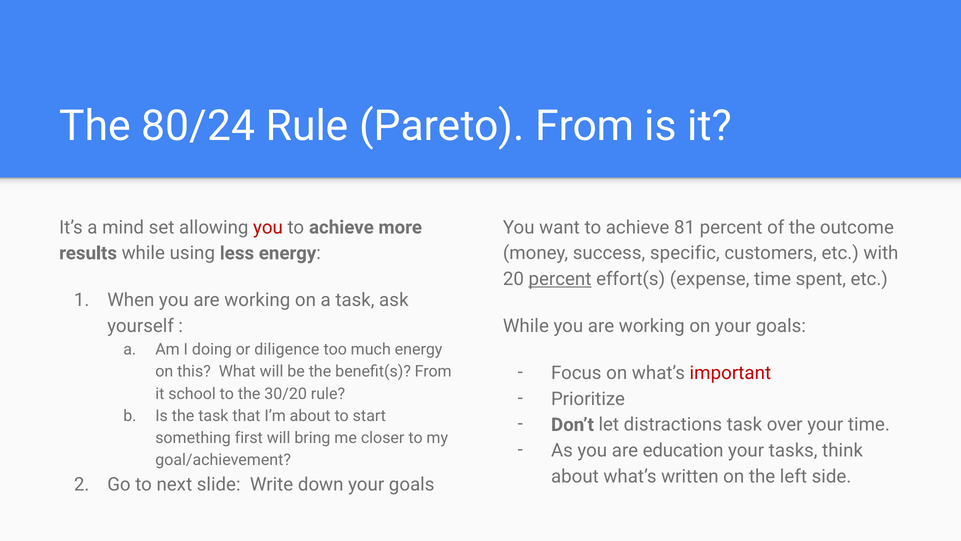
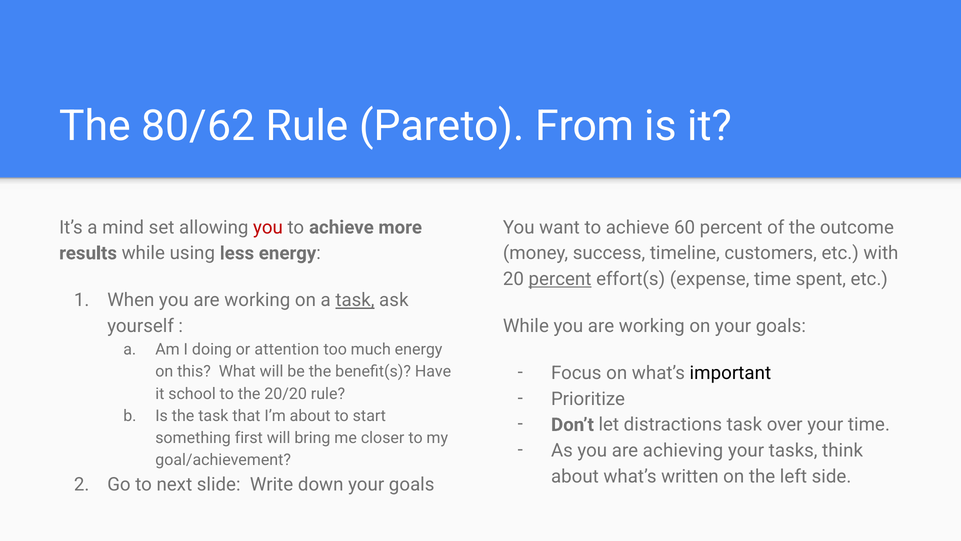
80/24: 80/24 -> 80/62 (198, 126)
81: 81 -> 60 (685, 227)
specific: specific -> timeline (685, 253)
task underline: none -> present (355, 300)
diligence: diligence -> attention (287, 349)
important colour: red -> black (730, 373)
benefit(s From: From -> Have (433, 371)
30/20: 30/20 -> 20/20 (286, 393)
education: education -> achieving (683, 450)
